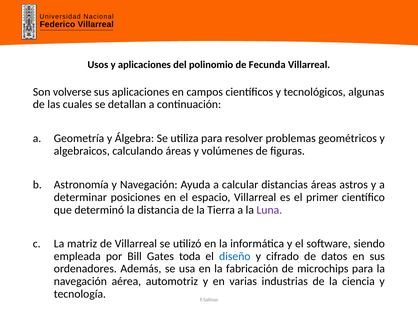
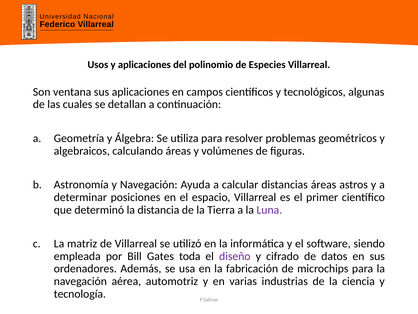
Fecunda: Fecunda -> Especies (267, 65)
volverse: volverse -> ventana (72, 92)
diseño colour: blue -> purple (235, 256)
